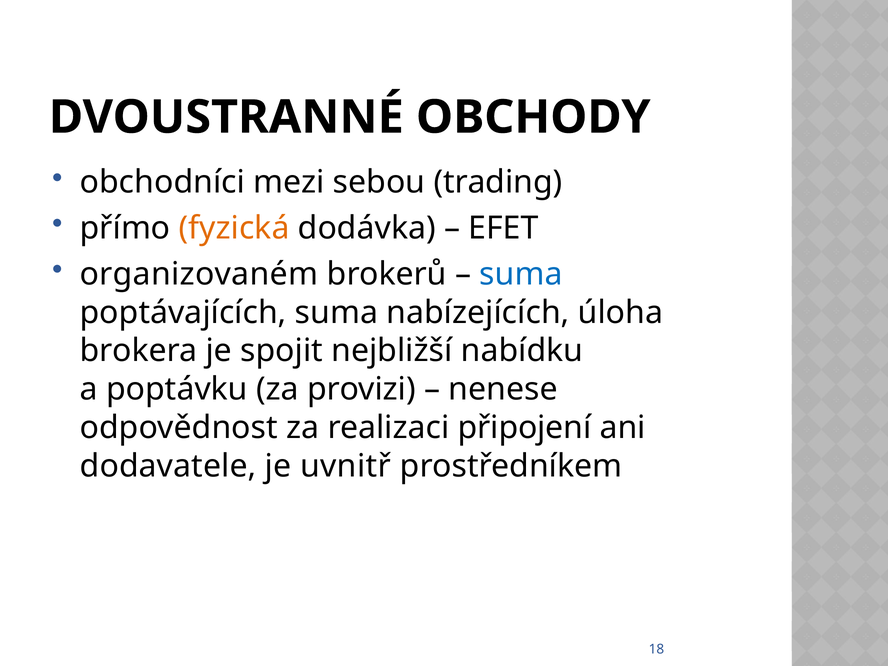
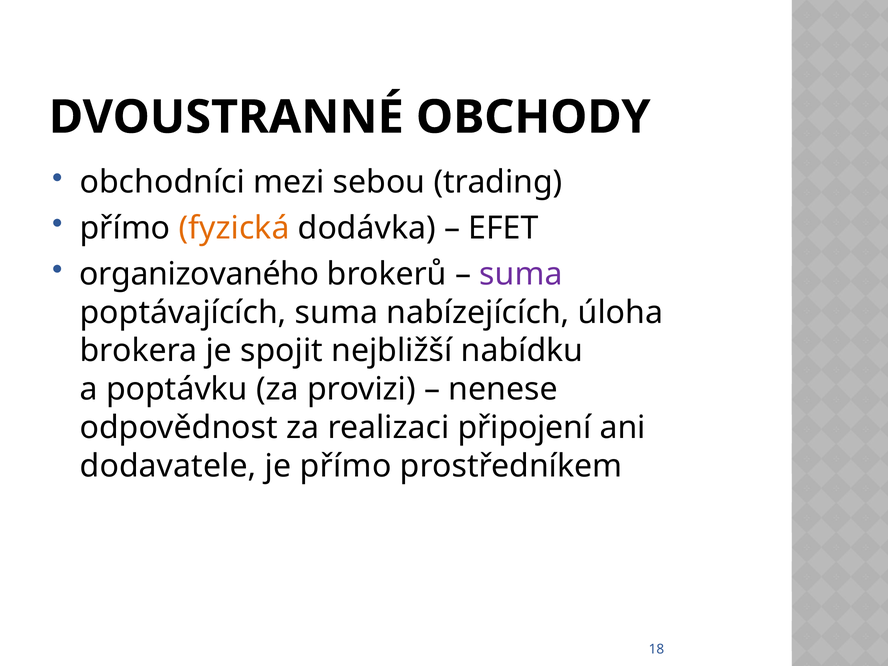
organizovaném: organizovaném -> organizovaného (199, 274)
suma colour: blue -> purple (521, 274)
je uvnitř: uvnitř -> přímo (346, 466)
